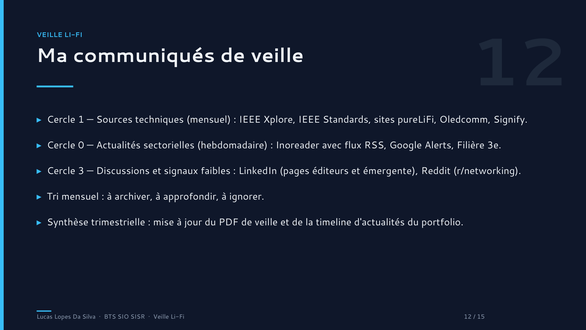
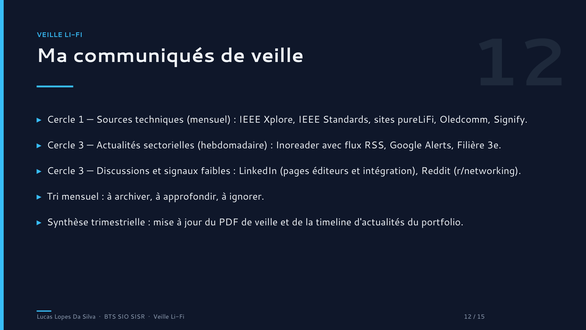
0: 0 -> 3 (81, 145)
émergente: émergente -> intégration (391, 171)
